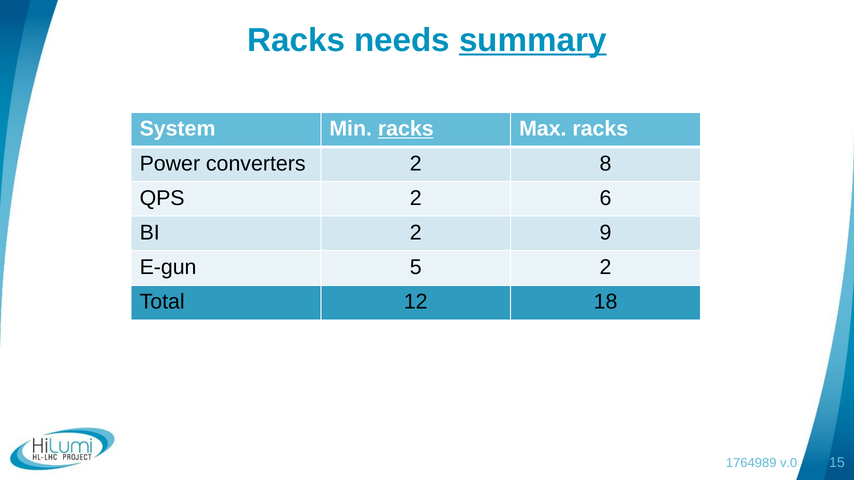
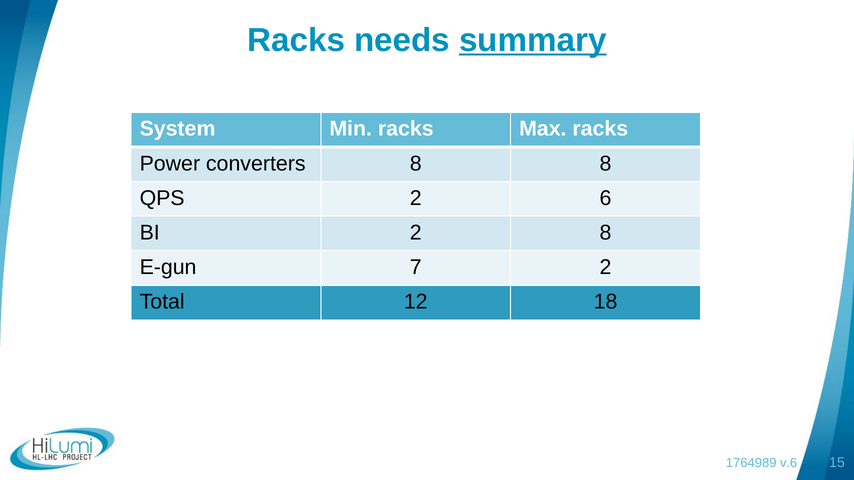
racks underline: present -> none (406, 129)
converters 2: 2 -> 8 (416, 164)
2 9: 9 -> 8 (606, 233)
5: 5 -> 7 (416, 268)
v.0: v.0 -> v.6 (789, 463)
